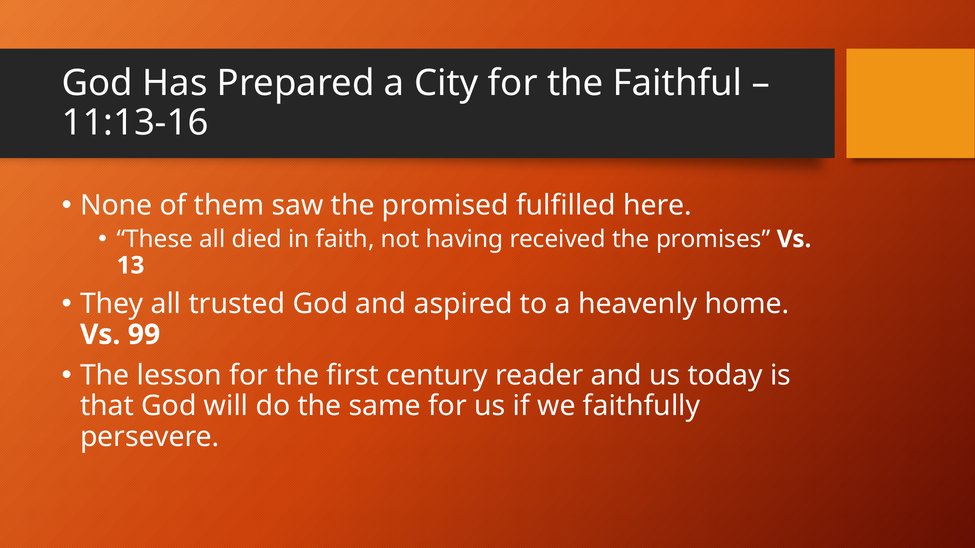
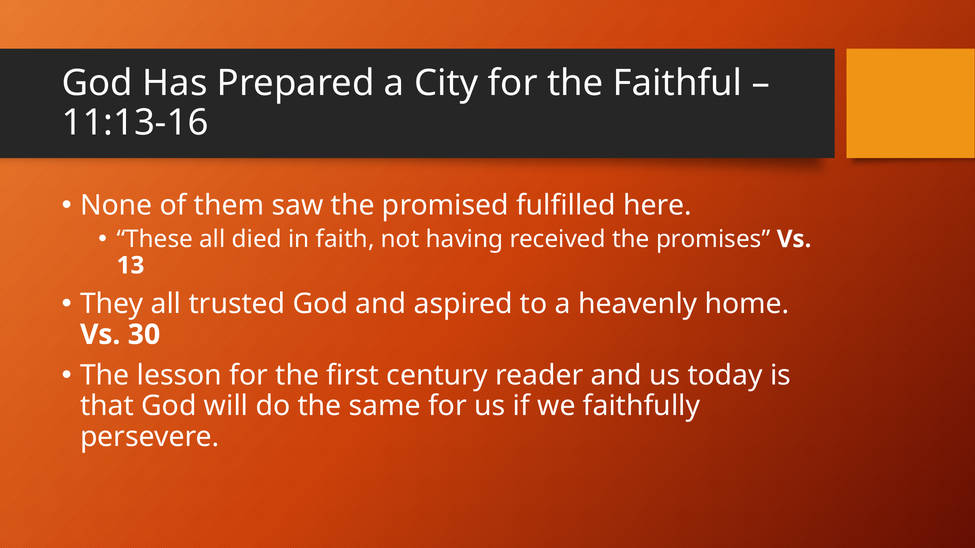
99: 99 -> 30 (144, 335)
